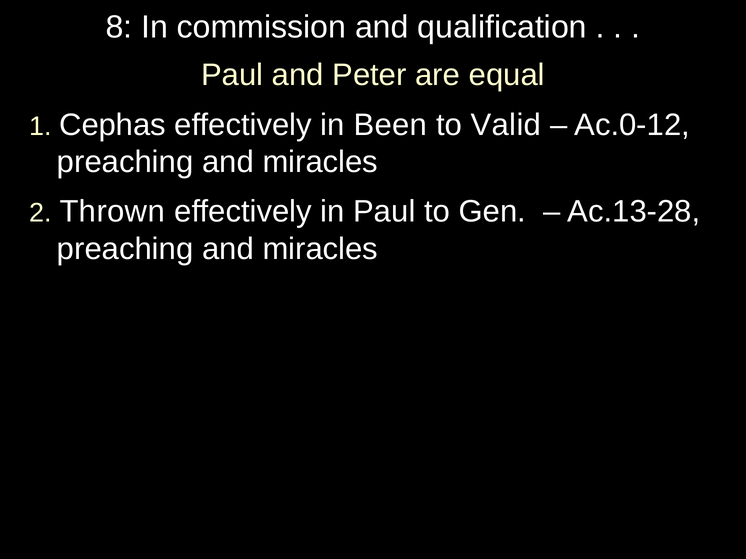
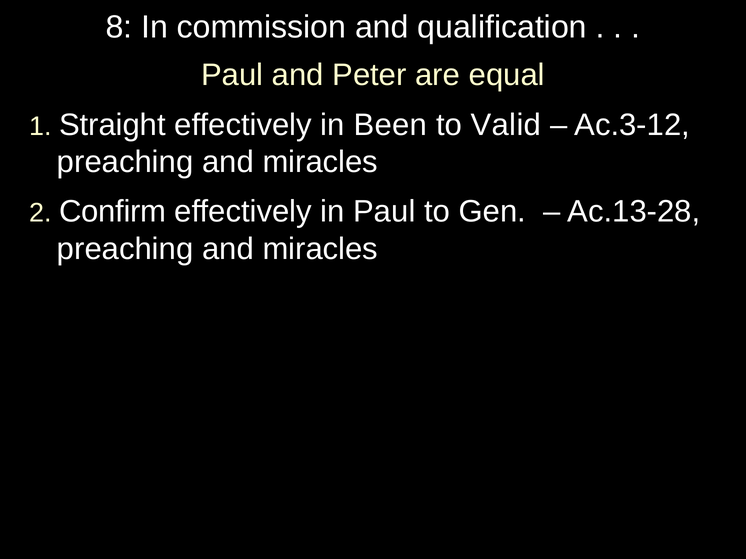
Cephas: Cephas -> Straight (112, 125)
Ac.0-12: Ac.0-12 -> Ac.3-12 (632, 125)
Thrown: Thrown -> Confirm (113, 212)
